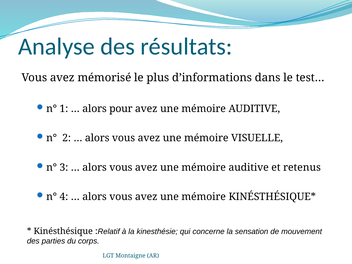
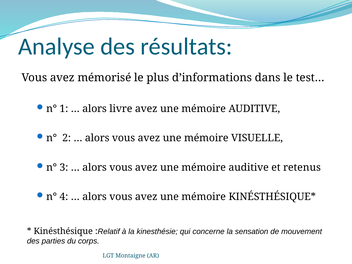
pour: pour -> livre (121, 109)
